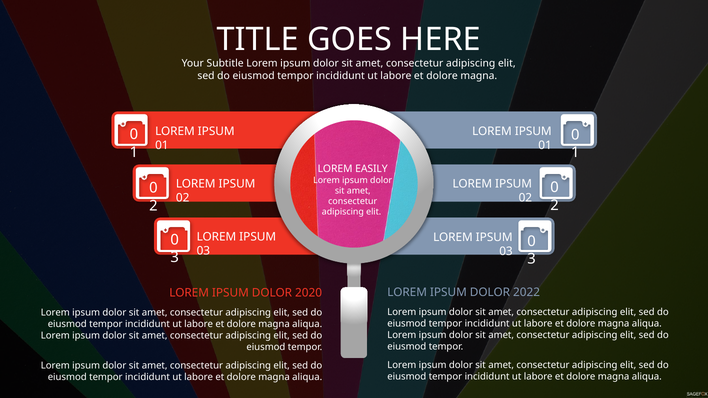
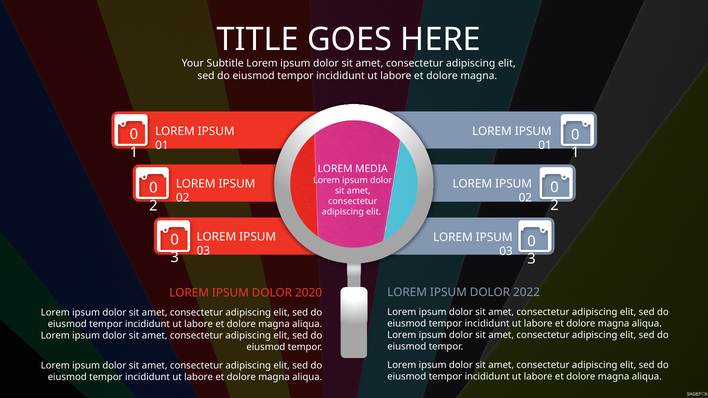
EASILY: EASILY -> MEDIA (371, 169)
